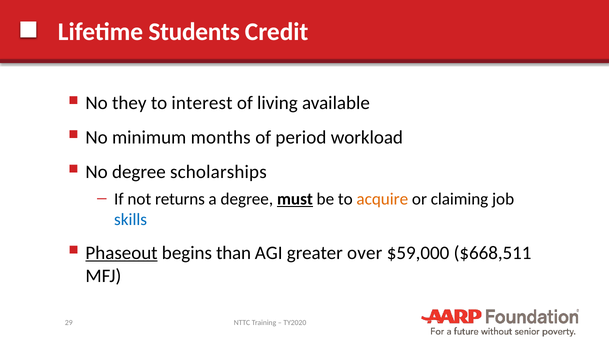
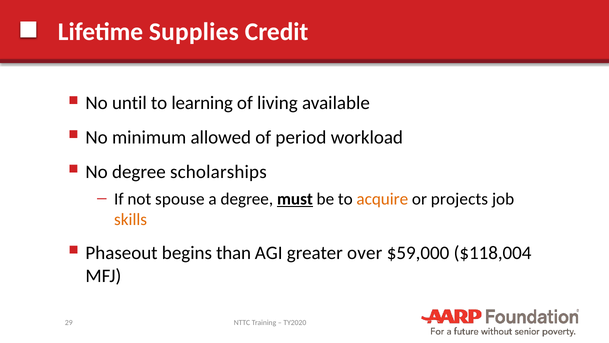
Students: Students -> Supplies (194, 32)
they: they -> until (129, 103)
interest: interest -> learning (202, 103)
months: months -> allowed (221, 137)
returns: returns -> spouse (180, 199)
claiming: claiming -> projects (459, 199)
skills colour: blue -> orange (131, 219)
Phaseout underline: present -> none (122, 253)
$668,511: $668,511 -> $118,004 (493, 253)
